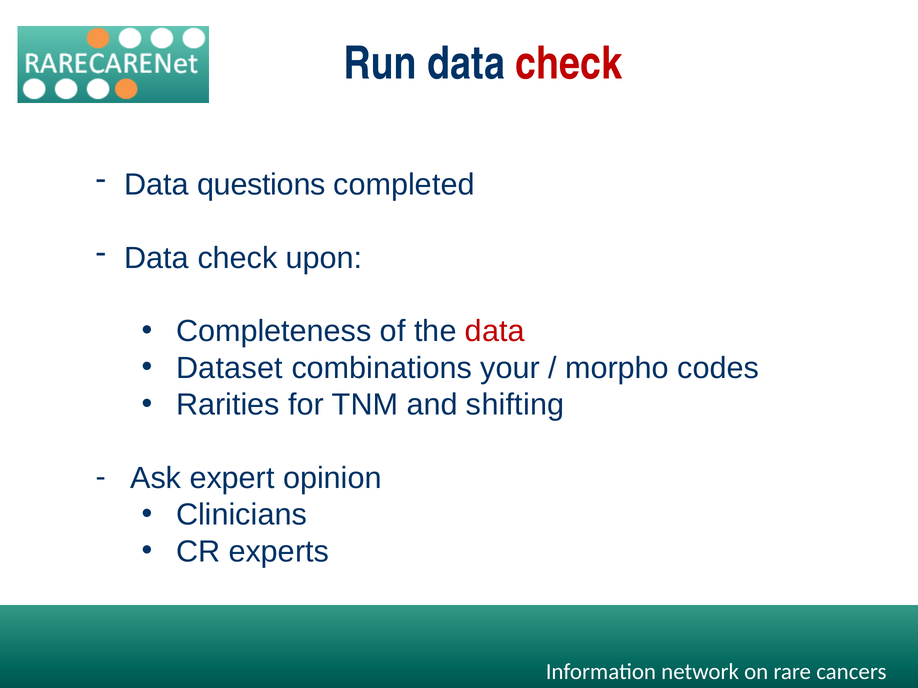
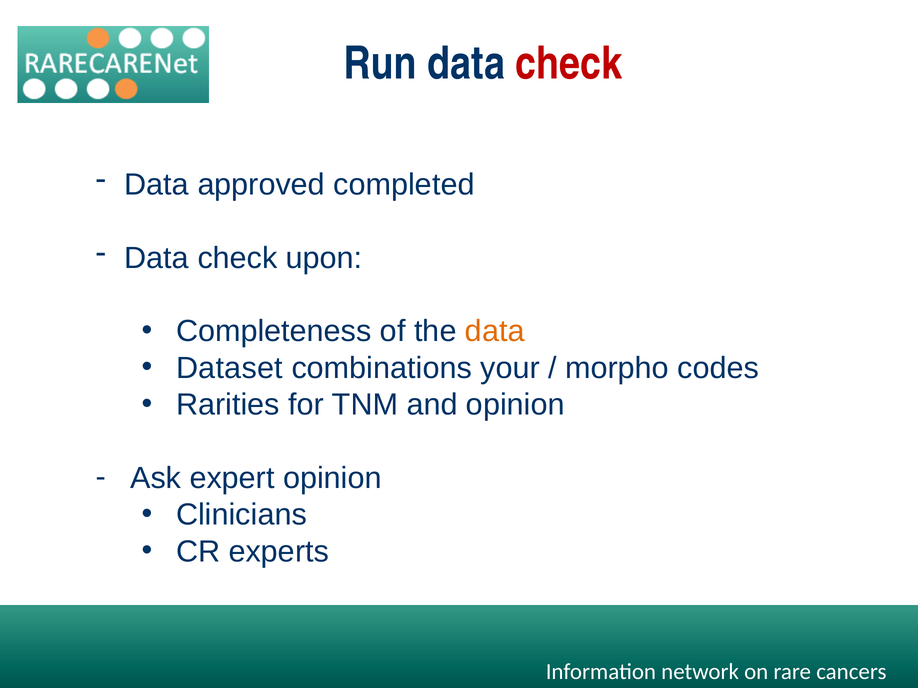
questions: questions -> approved (261, 185)
data colour: red -> orange (495, 332)
and shifting: shifting -> opinion (515, 405)
